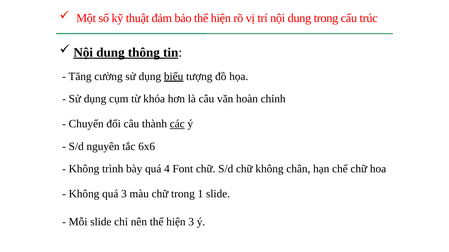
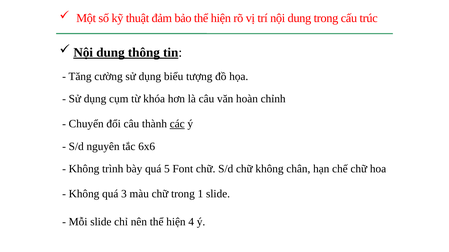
biểu underline: present -> none (174, 77)
4: 4 -> 5 (167, 169)
hiện 3: 3 -> 4 (191, 222)
